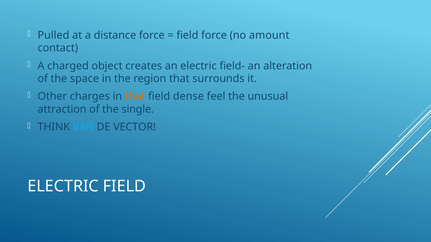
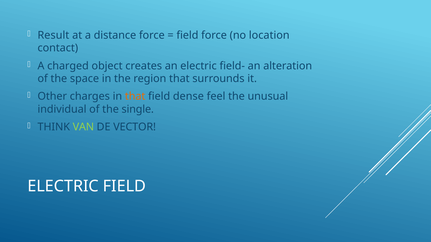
Pulled: Pulled -> Result (53, 35)
amount: amount -> location (269, 35)
attraction: attraction -> individual (62, 110)
VAN colour: light blue -> light green (83, 127)
